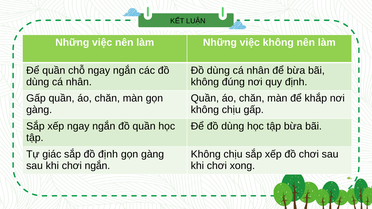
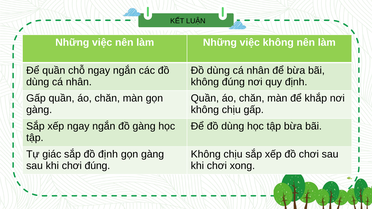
đồ quần: quần -> gàng (144, 126)
chơi ngắn: ngắn -> đúng (97, 166)
